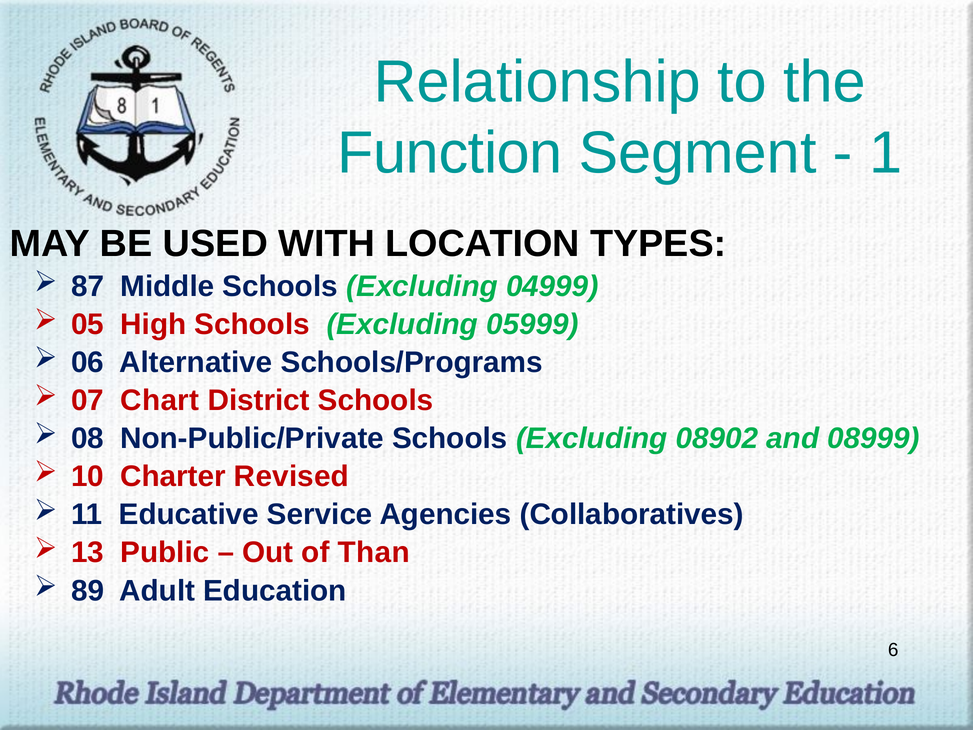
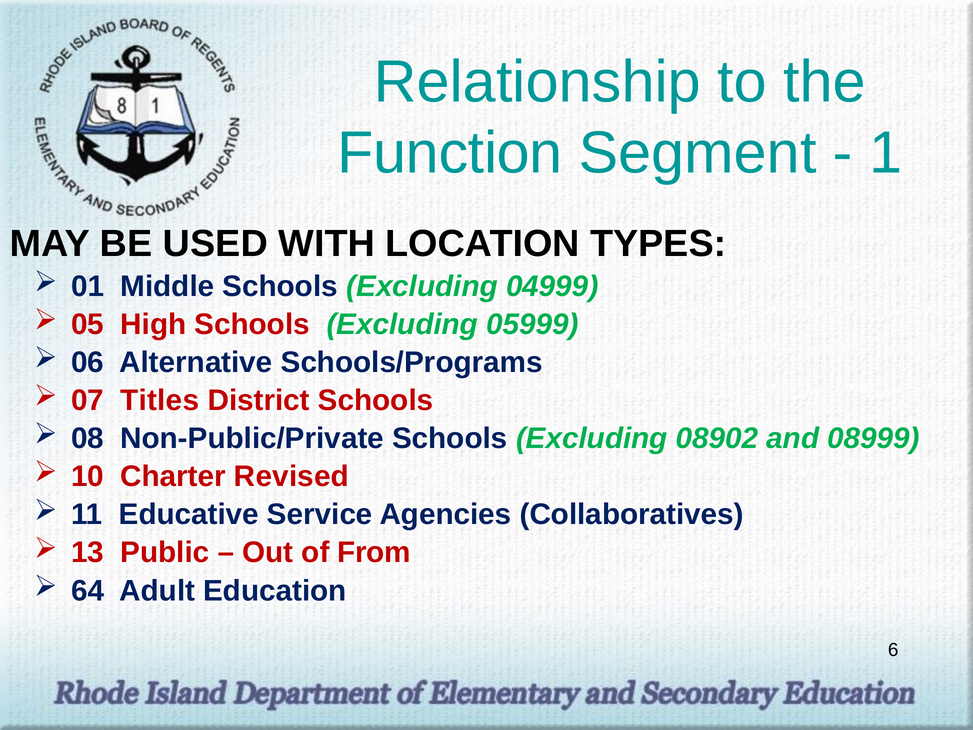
87: 87 -> 01 (88, 286)
Chart: Chart -> Titles (160, 400)
Than: Than -> From (374, 552)
89: 89 -> 64 (88, 591)
